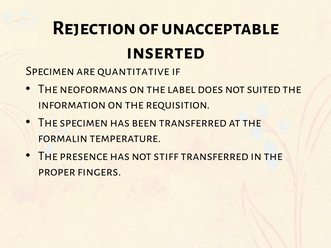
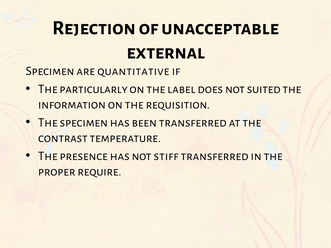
inserted: inserted -> external (166, 52)
neoformans: neoformans -> particularly (94, 89)
formalin: formalin -> contrast (63, 138)
fingers: fingers -> require (99, 171)
